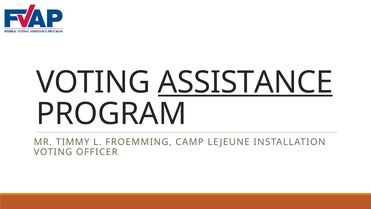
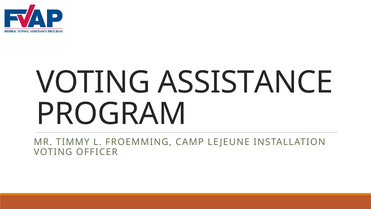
ASSISTANCE underline: present -> none (245, 82)
